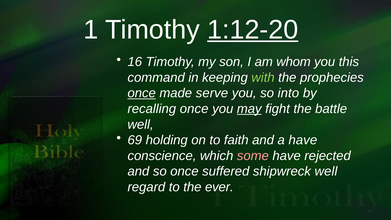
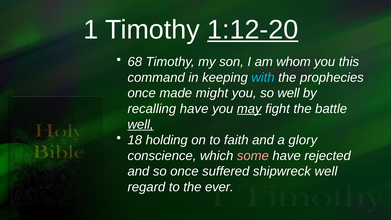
16: 16 -> 68 (135, 62)
with colour: light green -> light blue (263, 77)
once underline: present -> none (142, 93)
serve: serve -> might (212, 93)
so into: into -> well (289, 93)
recalling once: once -> have (194, 109)
well underline: none -> present (141, 124)
69: 69 -> 18 (135, 140)
a have: have -> glory (303, 140)
